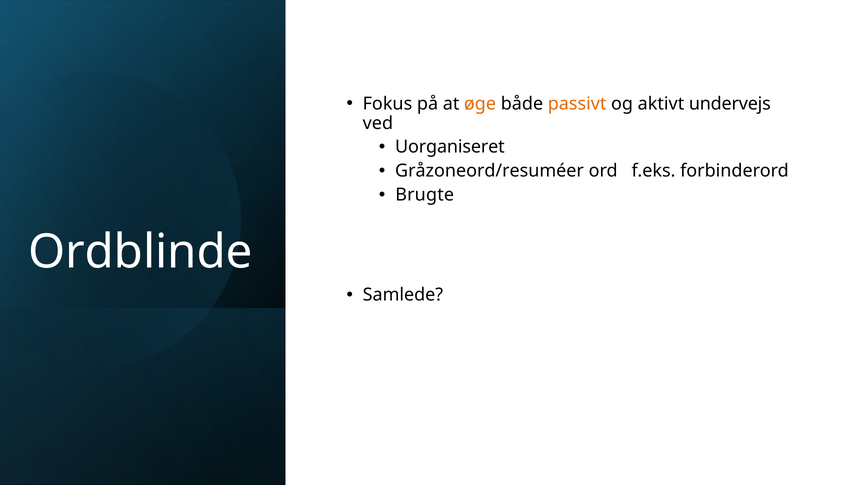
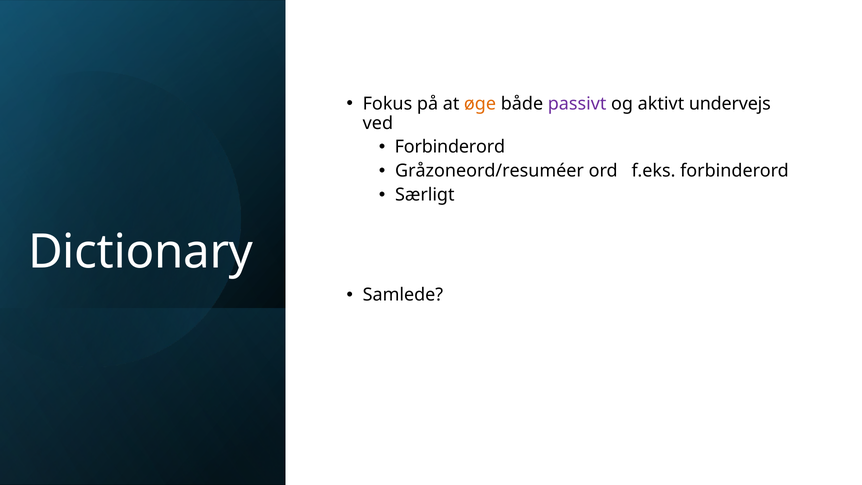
passivt colour: orange -> purple (577, 104)
Uorganiseret: Uorganiseret -> Forbinderord (450, 147)
Brugte: Brugte -> Særligt (425, 195)
Ordblinde: Ordblinde -> Dictionary (141, 252)
